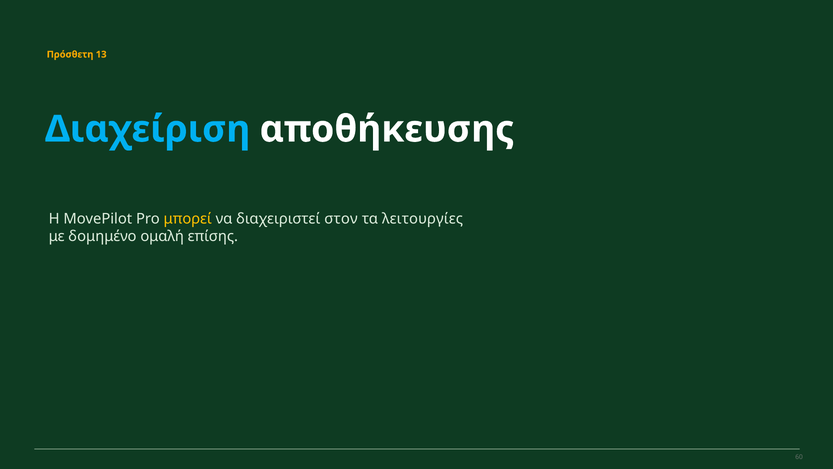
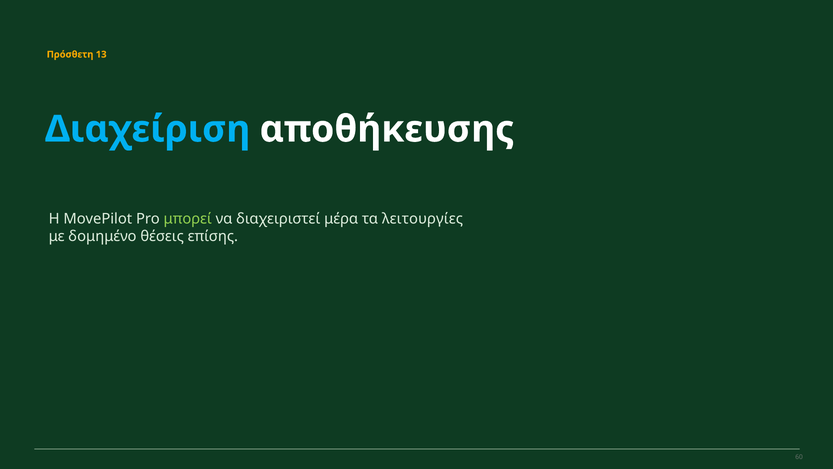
μπορεί colour: yellow -> light green (188, 219)
στον: στον -> μέρα (341, 219)
ομαλή: ομαλή -> θέσεις (162, 236)
